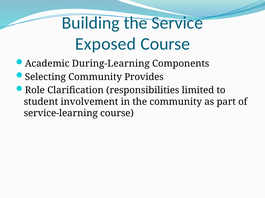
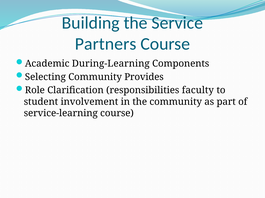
Exposed: Exposed -> Partners (106, 44)
limited: limited -> faculty (198, 91)
